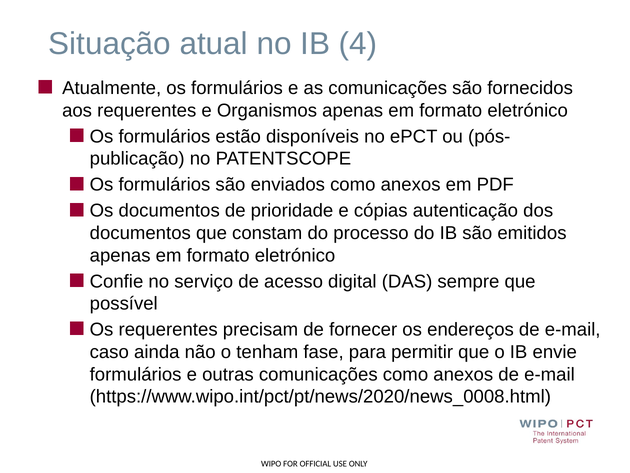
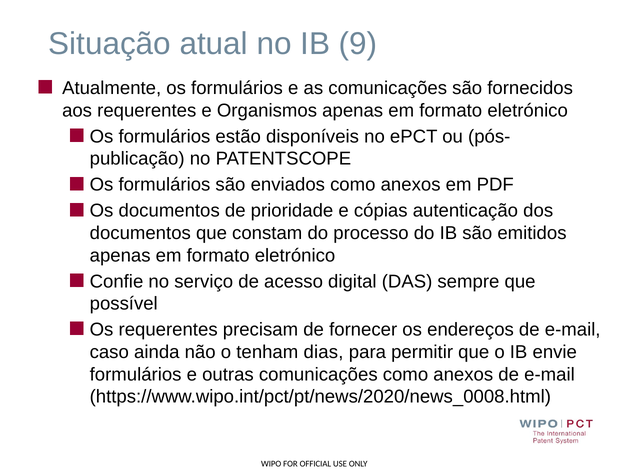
4: 4 -> 9 (358, 44)
fase: fase -> dias (323, 352)
